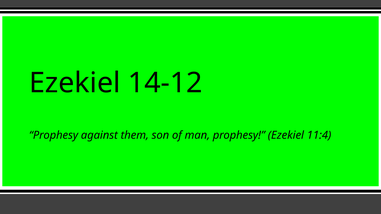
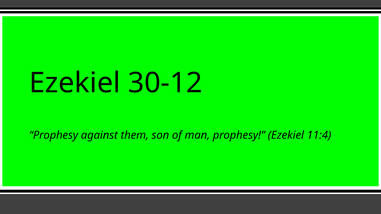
14-12: 14-12 -> 30-12 (165, 83)
